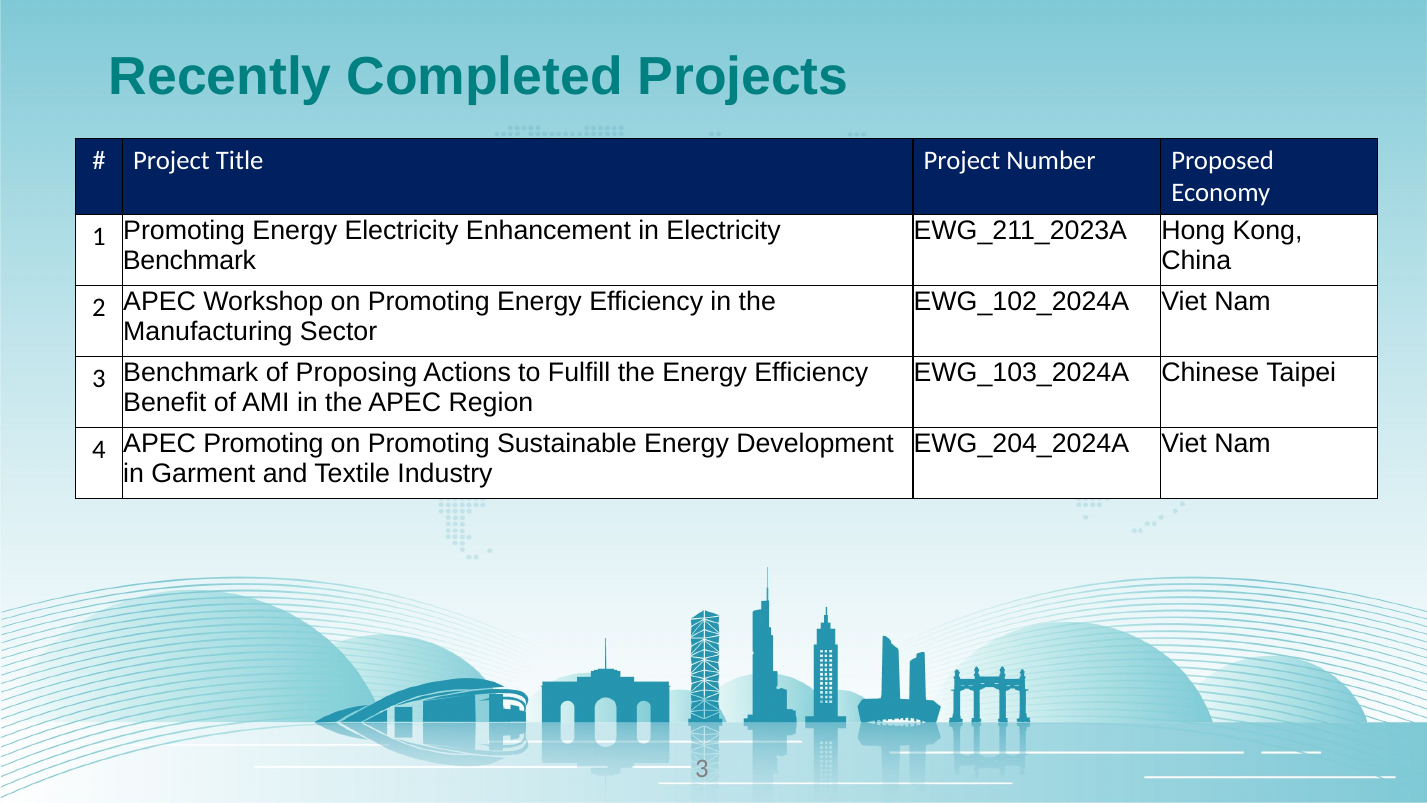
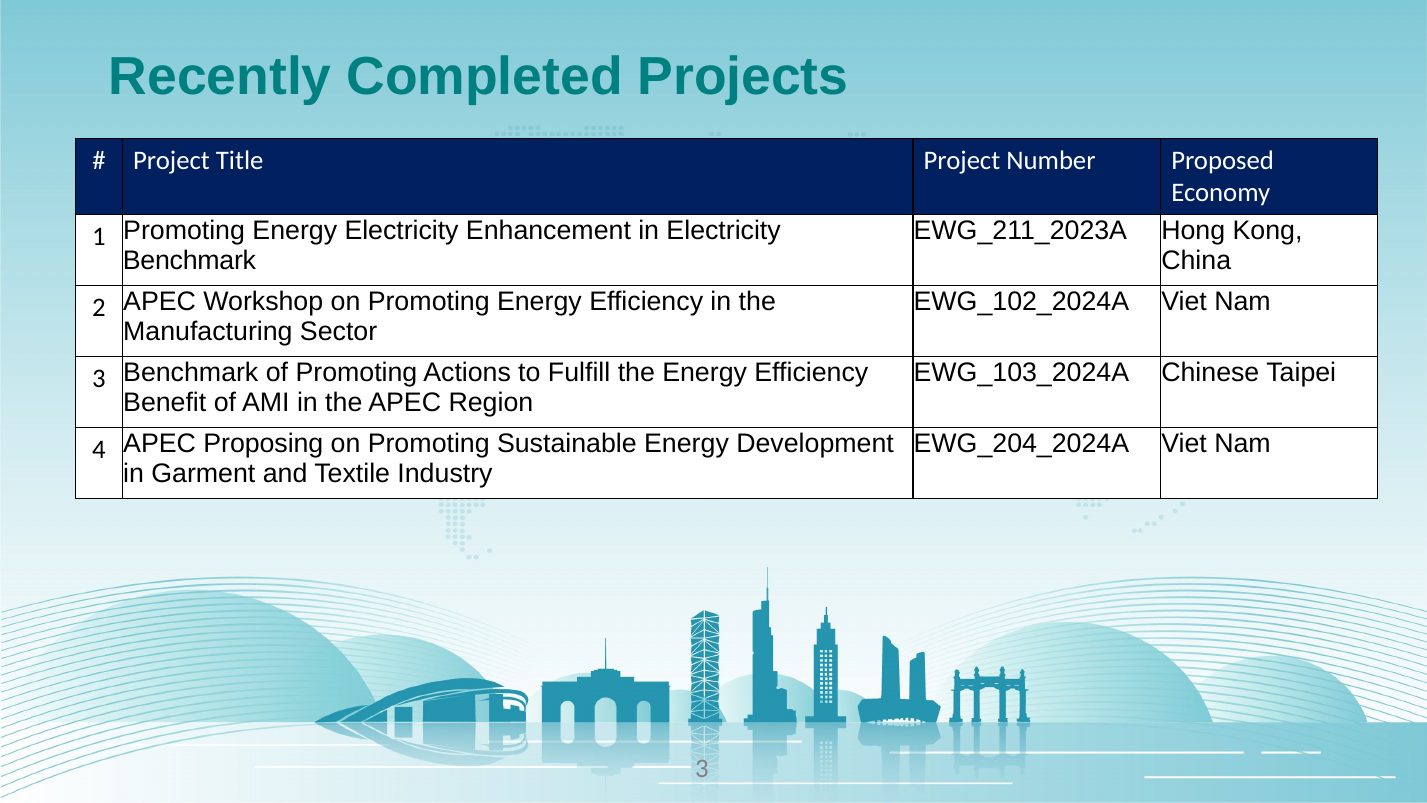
of Proposing: Proposing -> Promoting (356, 372)
APEC Promoting: Promoting -> Proposing (263, 443)
